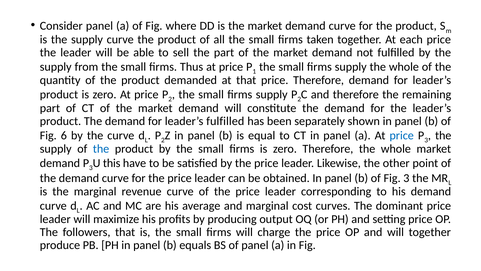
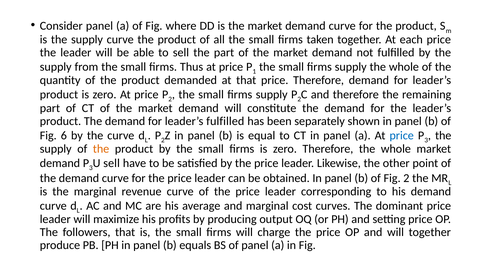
the colour: blue -> orange (101, 149)
this: this -> sell (112, 163)
Fig 3: 3 -> 2 (406, 178)
